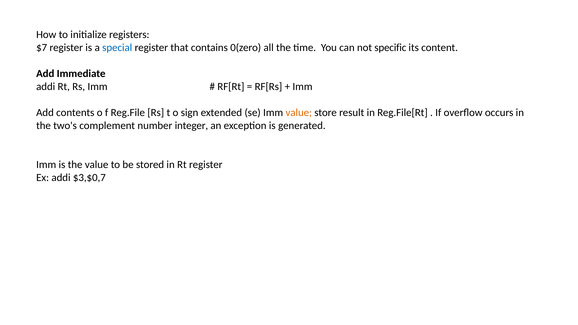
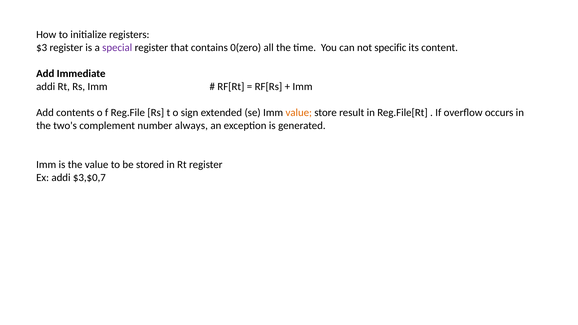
$7: $7 -> $3 (42, 47)
special colour: blue -> purple (117, 47)
integer: integer -> always (191, 126)
